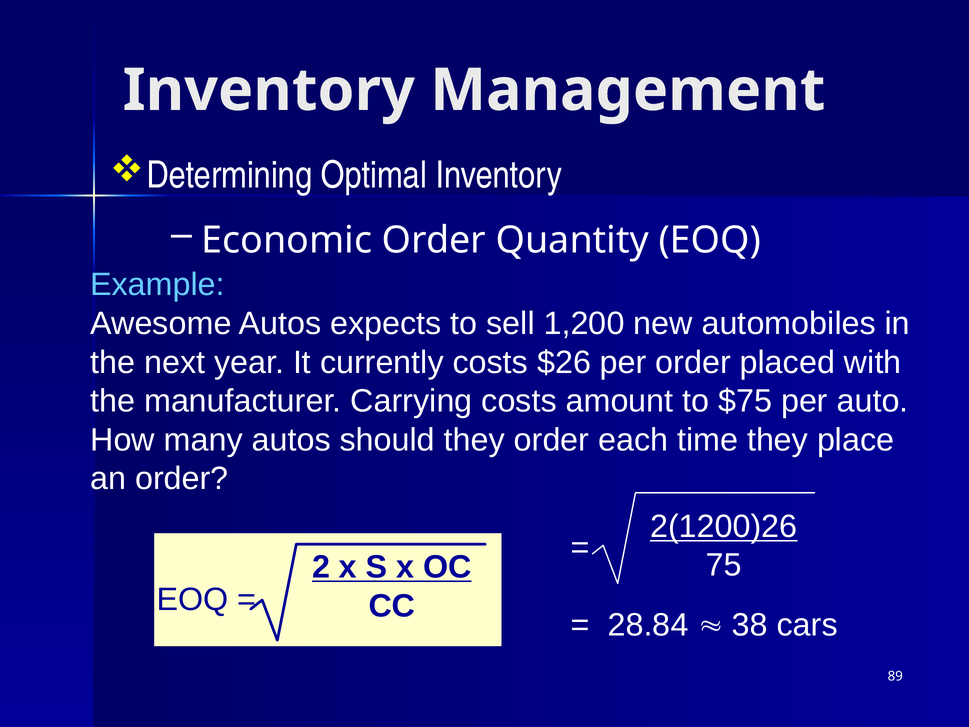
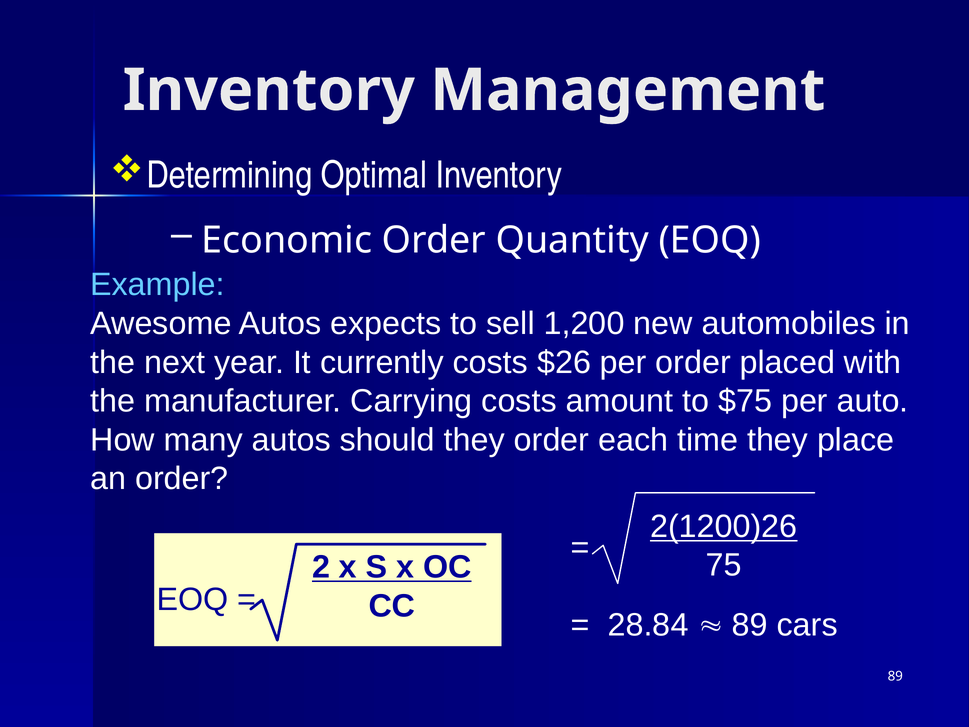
38: 38 -> 89 (750, 625)
